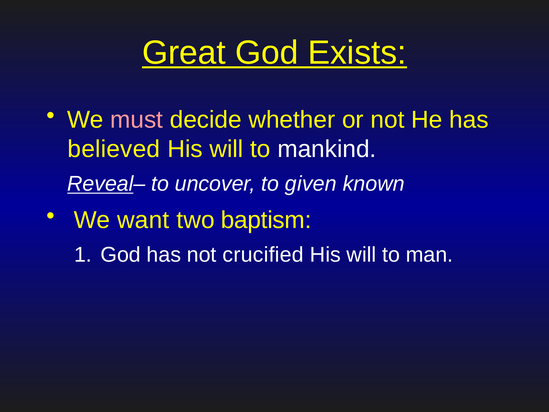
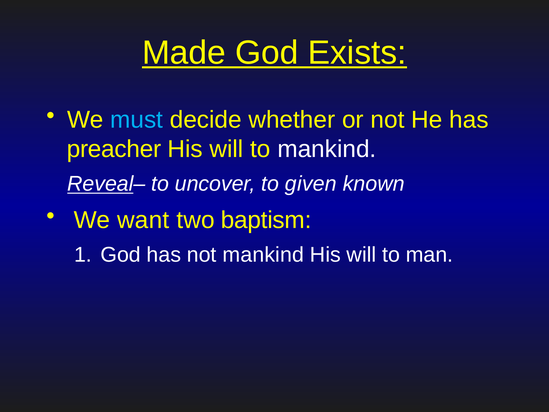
Great: Great -> Made (184, 53)
must colour: pink -> light blue (137, 120)
believed: believed -> preacher (114, 149)
not crucified: crucified -> mankind (263, 255)
